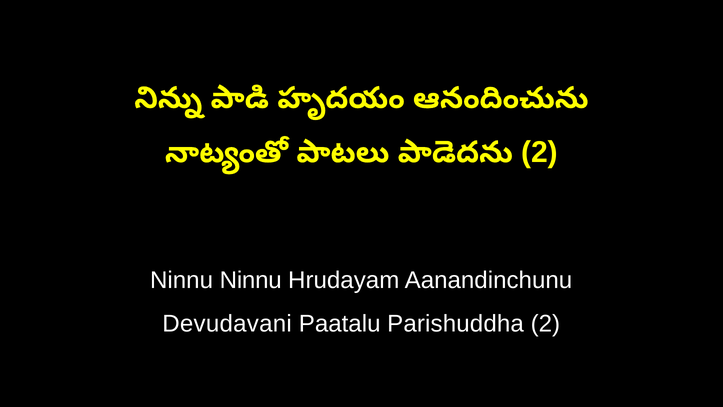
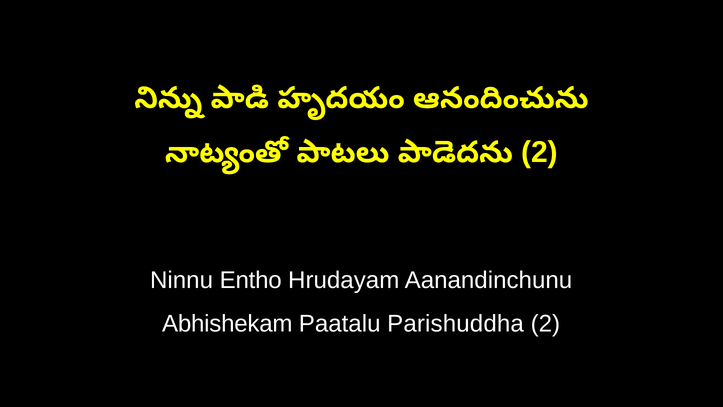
Ninnu Ninnu: Ninnu -> Entho (251, 280)
Devudavani: Devudavani -> Abhishekam (227, 323)
